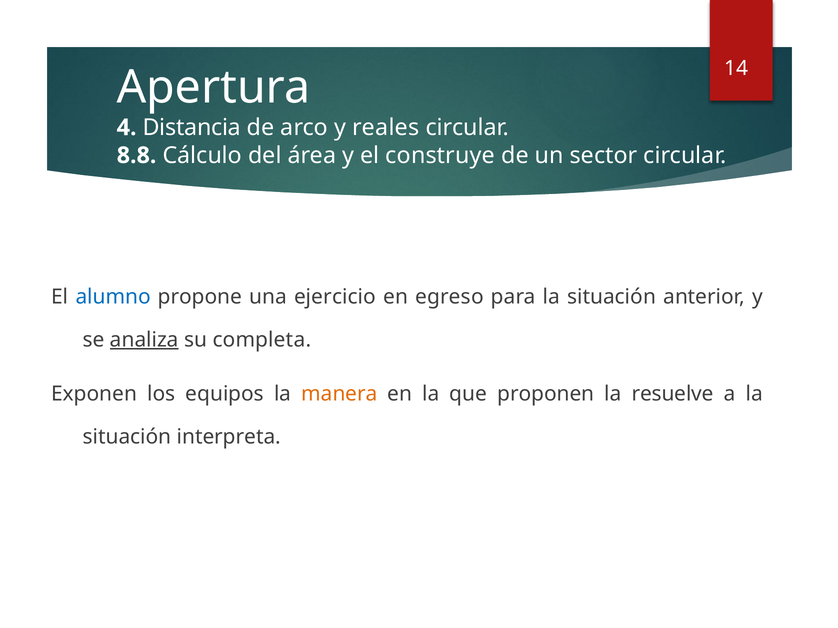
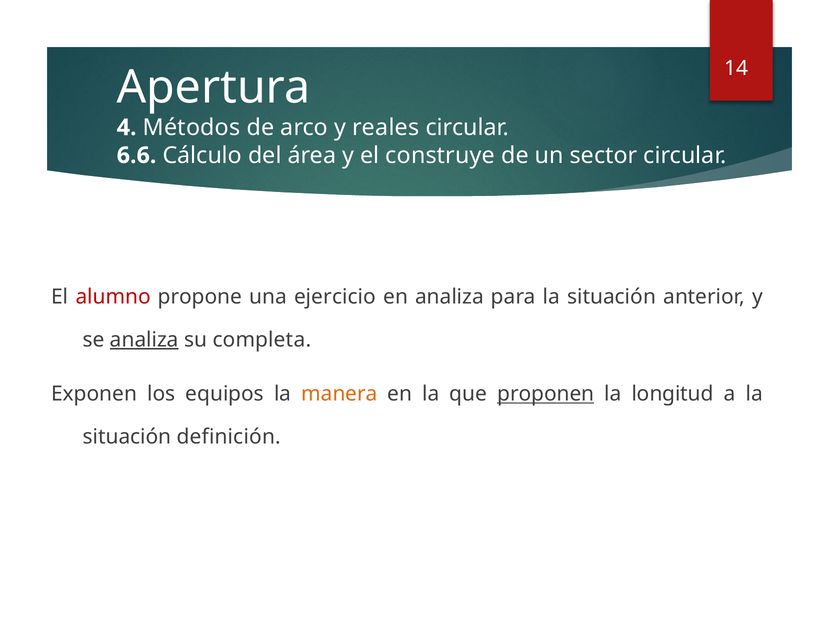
Distancia: Distancia -> Métodos (192, 128)
8.8: 8.8 -> 6.6 (137, 155)
alumno colour: blue -> red (113, 297)
en egreso: egreso -> analiza (450, 297)
proponen underline: none -> present (546, 394)
resuelve: resuelve -> longitud (673, 394)
interpreta: interpreta -> definición (229, 437)
